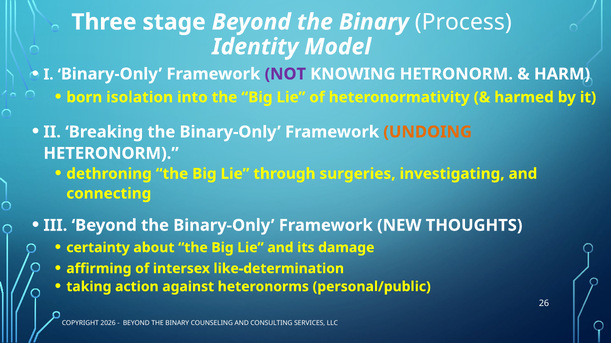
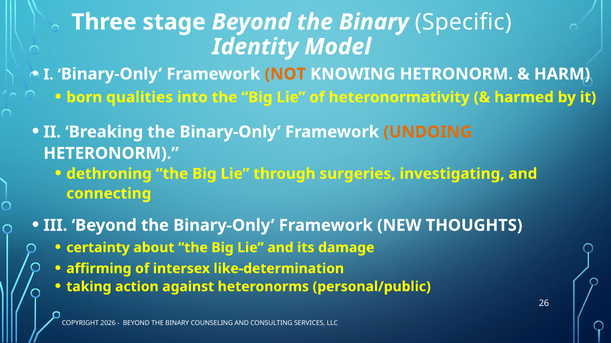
Process: Process -> Specific (463, 22)
NOT colour: purple -> orange (285, 74)
isolation: isolation -> qualities (140, 97)
